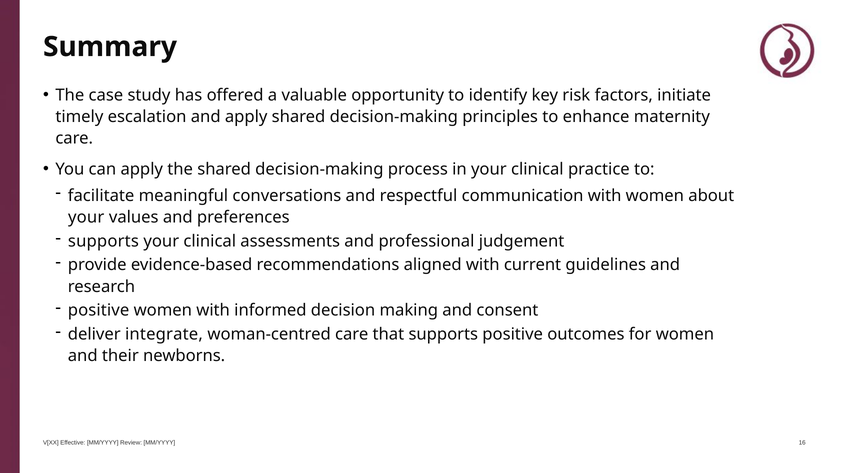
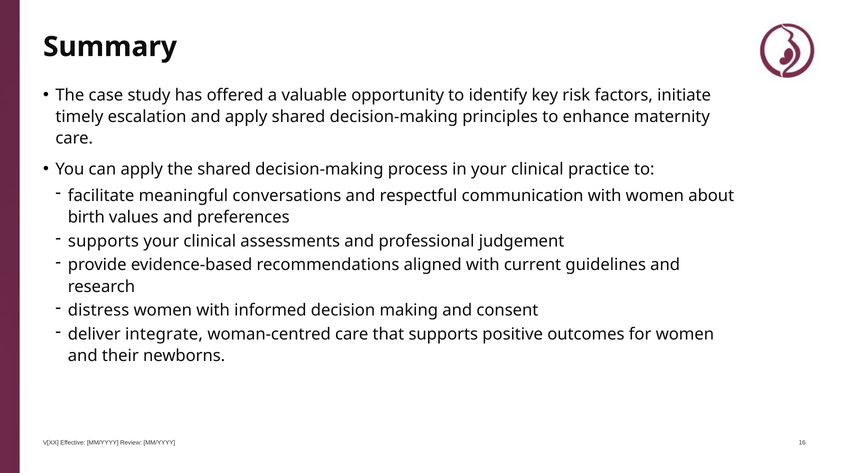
your: your -> birth (86, 217)
positive: positive -> distress (99, 311)
